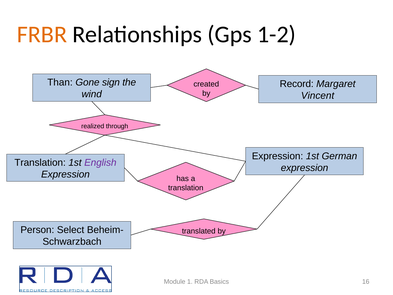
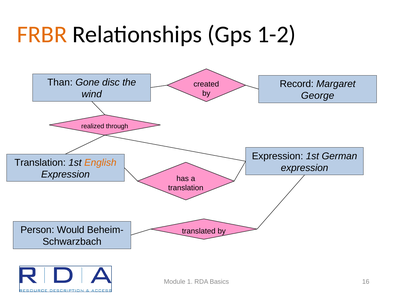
sign: sign -> disc (111, 82)
Vincent: Vincent -> George (318, 96)
English colour: purple -> orange (100, 162)
Select: Select -> Would (71, 230)
